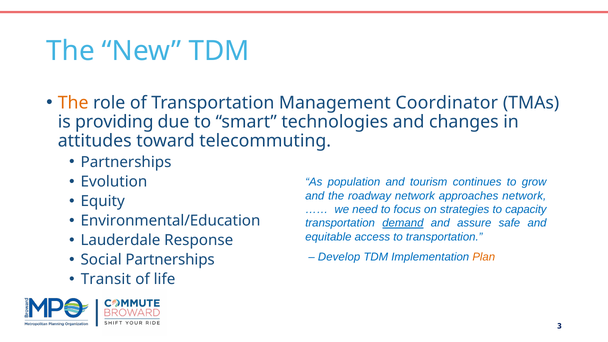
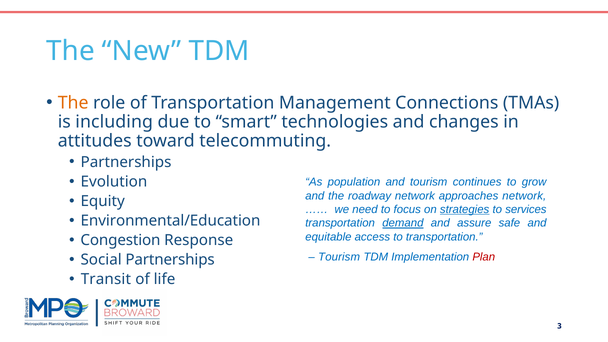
Coordinator: Coordinator -> Connections (447, 103)
providing: providing -> including (114, 122)
strategies underline: none -> present (465, 209)
capacity: capacity -> services (526, 209)
Lauderdale: Lauderdale -> Congestion (120, 240)
Develop: Develop -> Tourism (339, 257)
Plan colour: orange -> red (484, 257)
